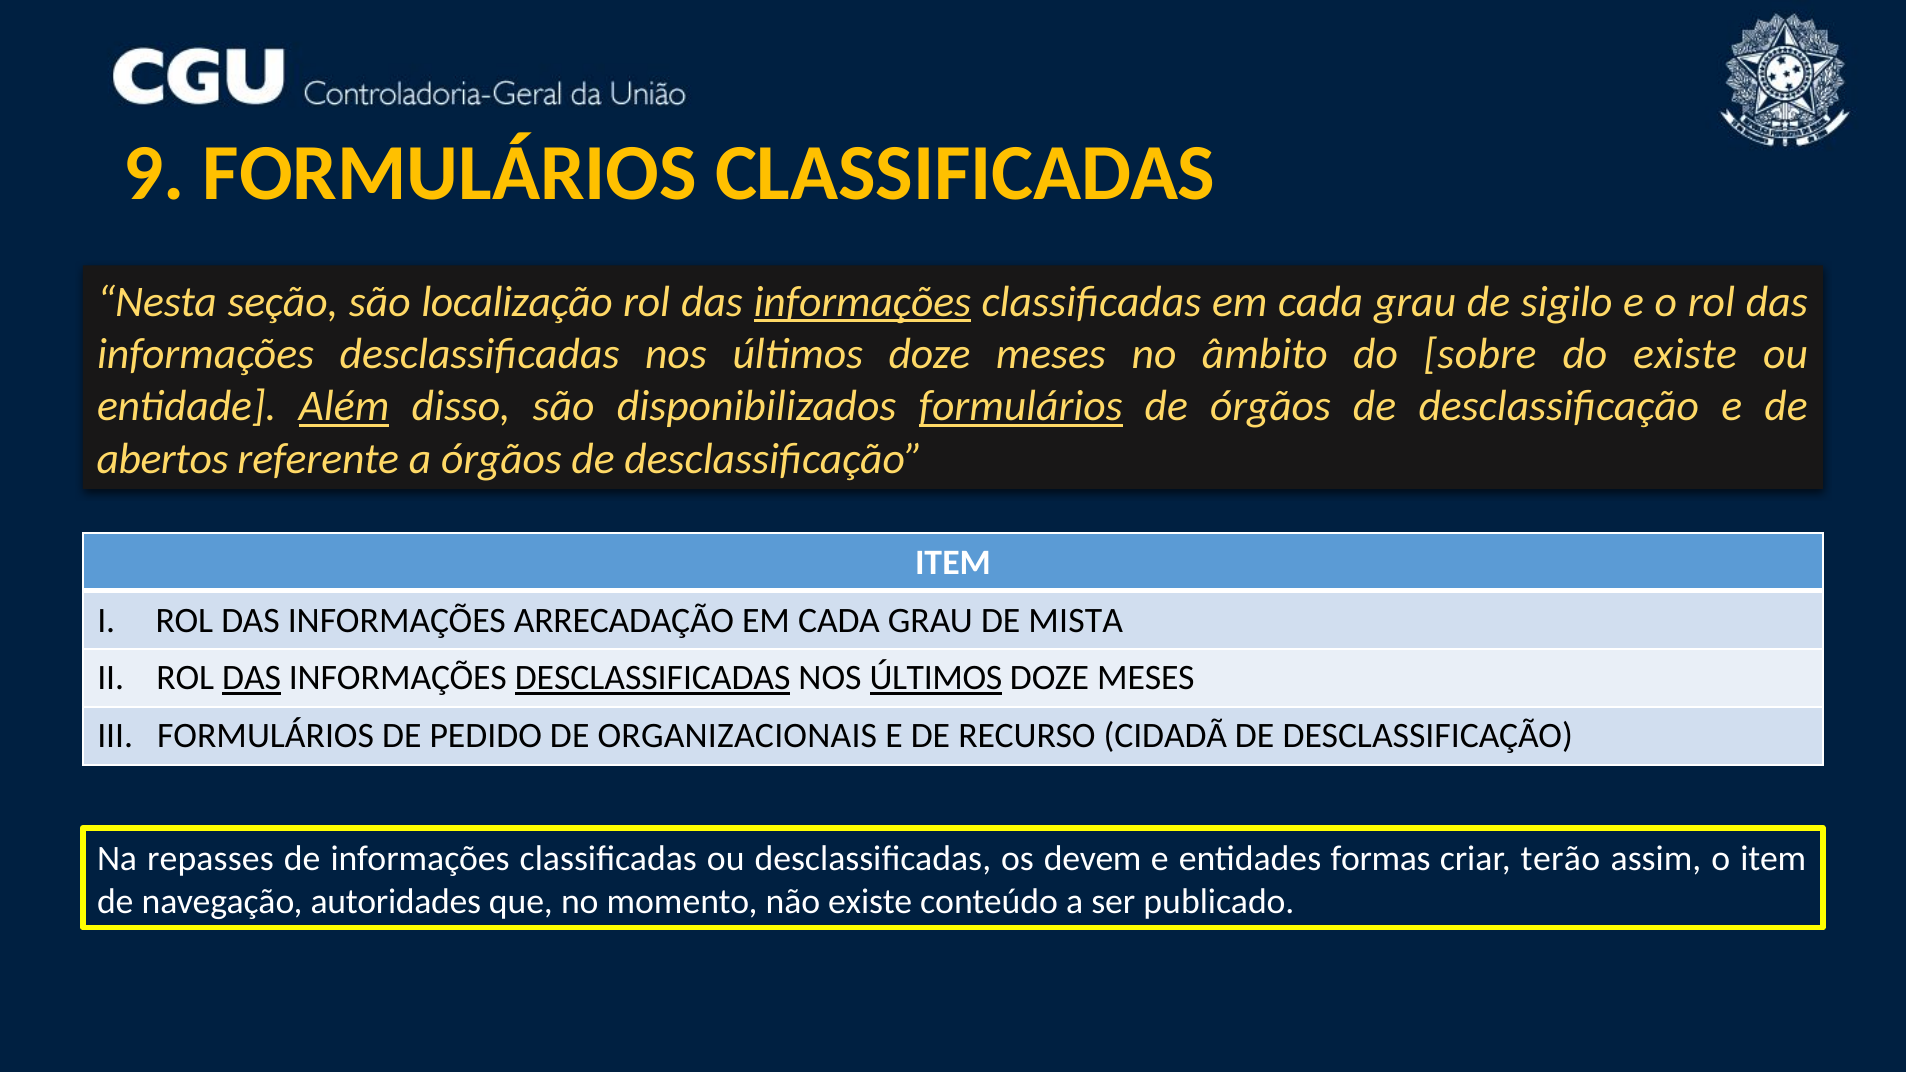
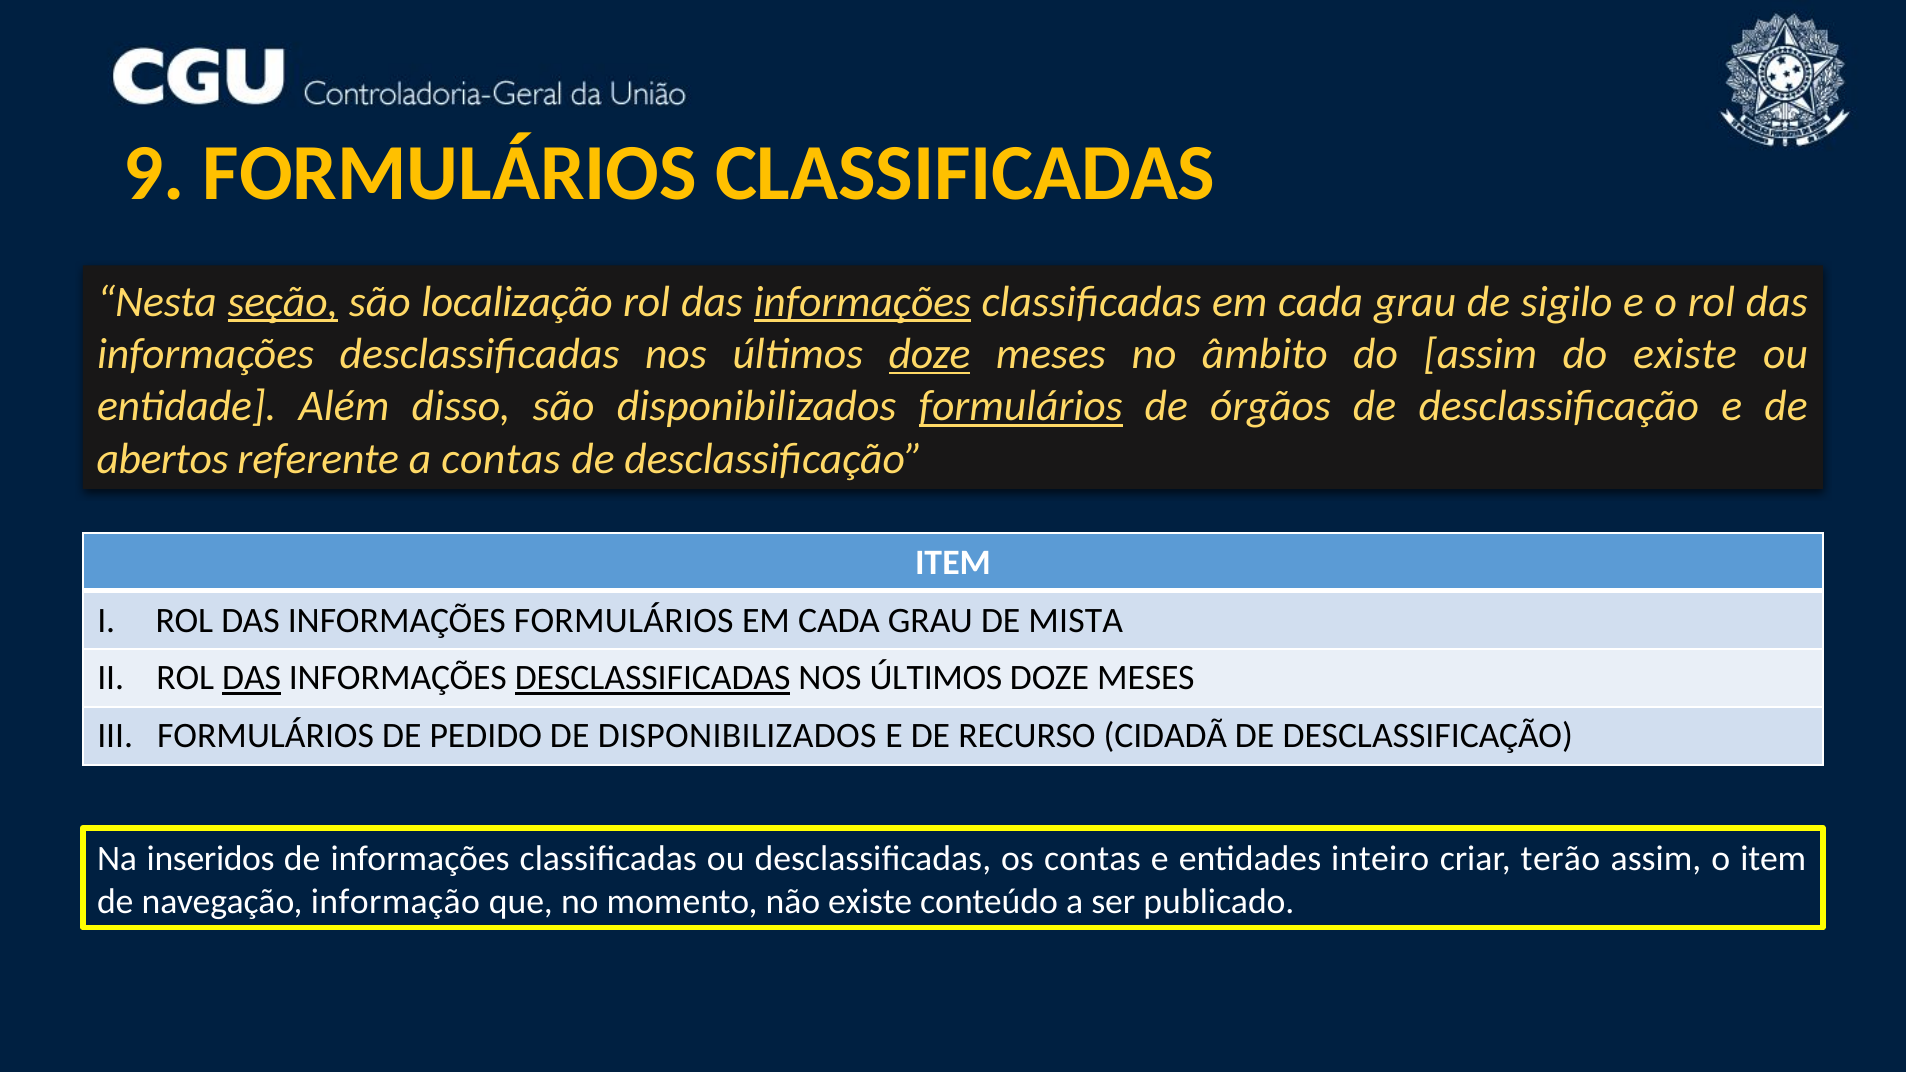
seção underline: none -> present (283, 302)
doze underline: none -> present (930, 354)
do sobre: sobre -> assim (1480, 354)
Além underline: present -> none (344, 406)
a órgãos: órgãos -> contas (501, 459)
INFORMAÇÕES ARRECADAÇÃO: ARRECADAÇÃO -> FORMULÁRIOS (624, 620)
ÚLTIMOS underline: present -> none (936, 678)
DE ORGANIZACIONAIS: ORGANIZACIONAIS -> DISPONIBILIZADOS (737, 736)
repasses: repasses -> inseridos (211, 859)
os devem: devem -> contas (1092, 859)
formas: formas -> inteiro (1380, 859)
autoridades: autoridades -> informação (395, 902)
